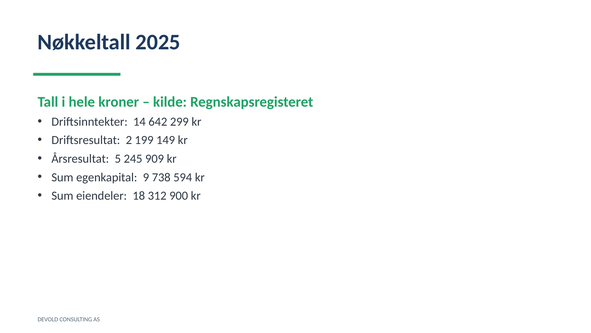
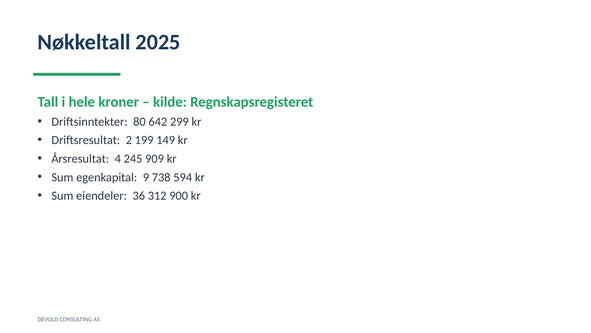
14: 14 -> 80 (139, 122)
5: 5 -> 4 (118, 158)
18: 18 -> 36 (139, 195)
